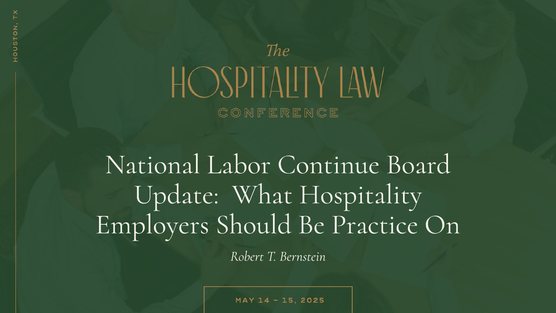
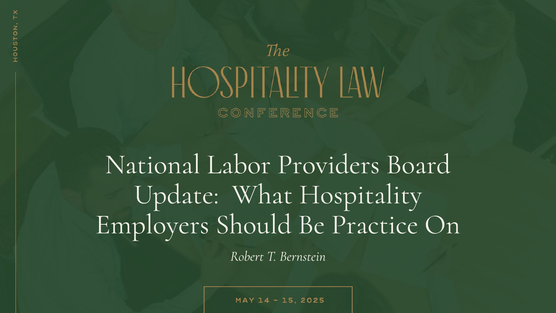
Continue: Continue -> Providers (329, 164)
